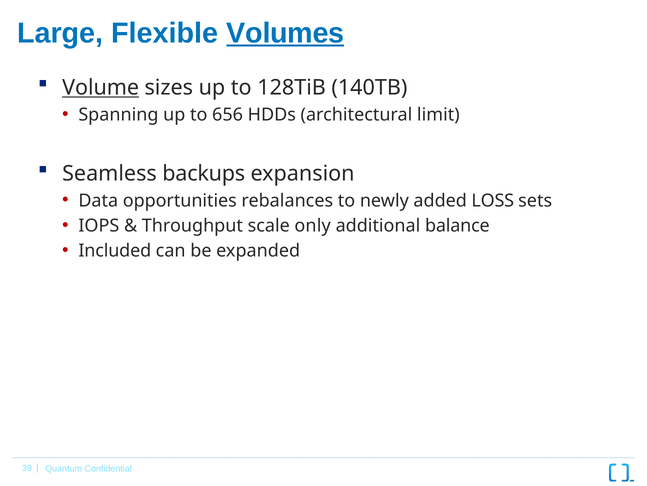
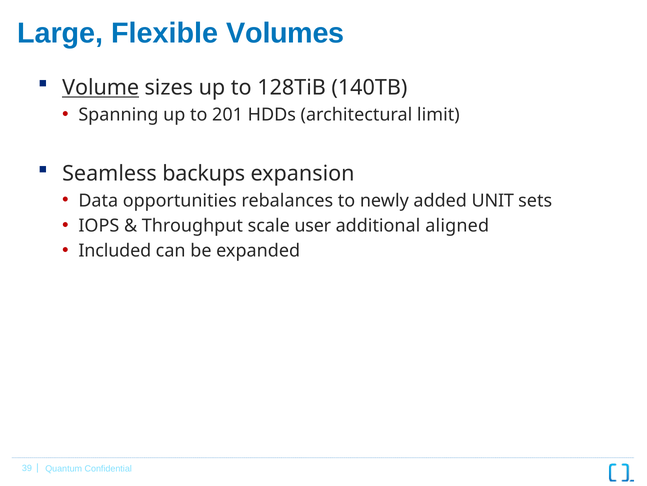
Volumes underline: present -> none (285, 33)
656: 656 -> 201 (228, 115)
LOSS: LOSS -> UNIT (493, 200)
only: only -> user (313, 225)
balance: balance -> aligned (457, 225)
